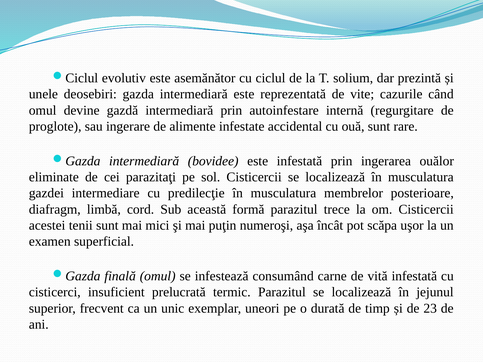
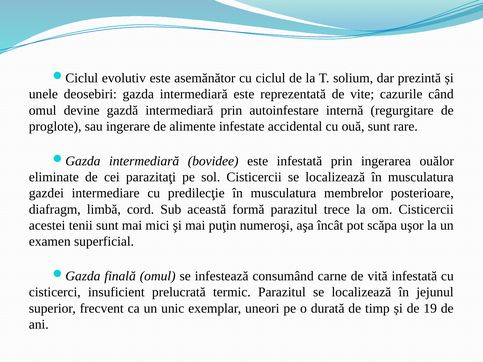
23: 23 -> 19 (430, 308)
